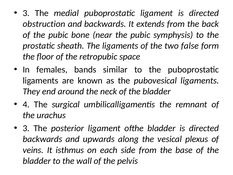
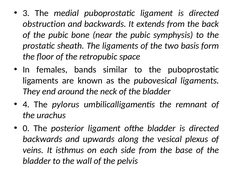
false: false -> basis (190, 46)
surgical: surgical -> pylorus (66, 104)
3: 3 -> 0 (26, 128)
